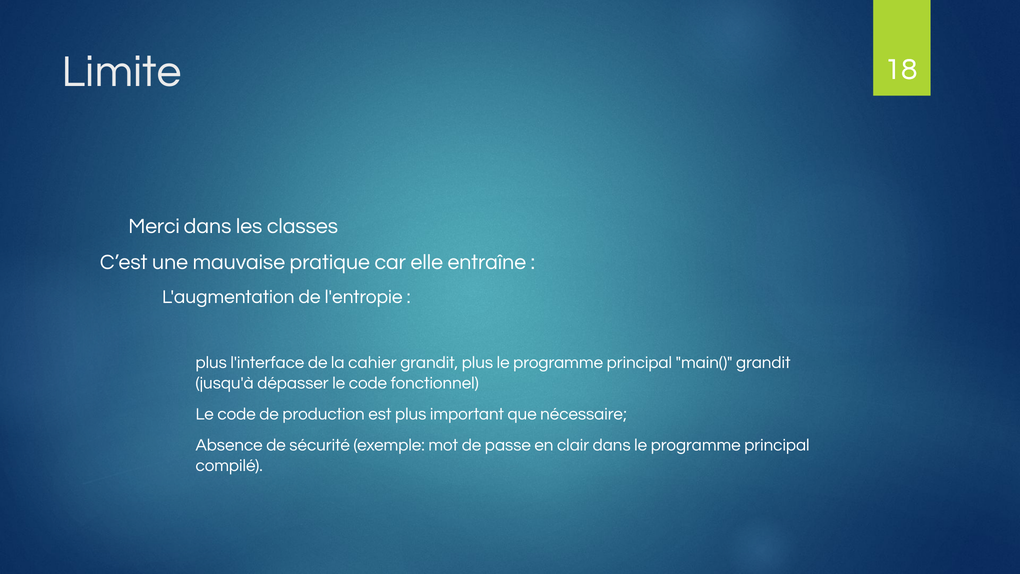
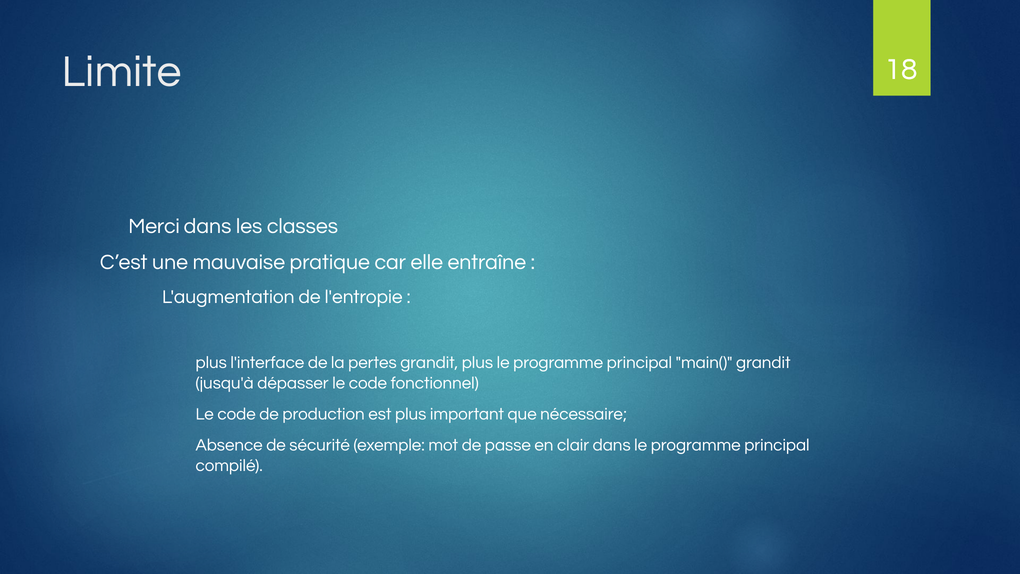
cahier: cahier -> pertes (372, 363)
